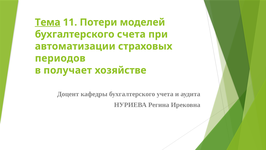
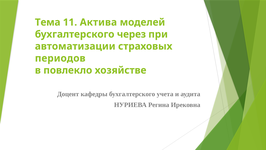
Тема underline: present -> none (48, 22)
Потери: Потери -> Актива (98, 22)
счета: счета -> через (131, 34)
получает: получает -> повлекло (68, 70)
